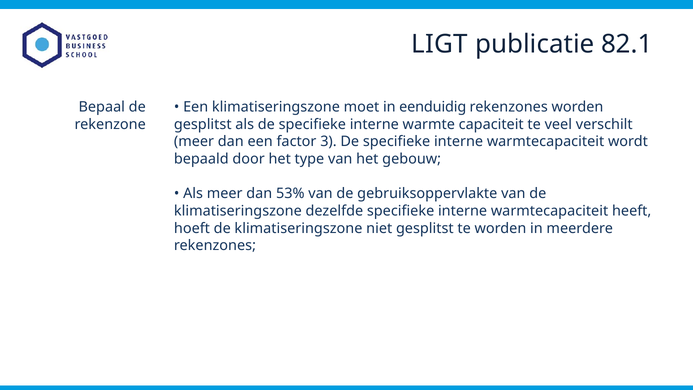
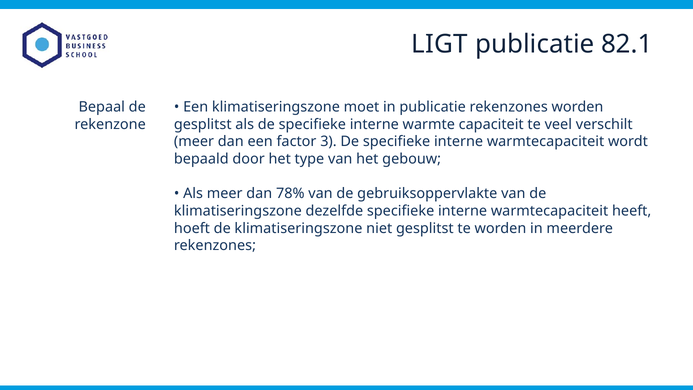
in eenduidig: eenduidig -> publicatie (433, 107)
53%: 53% -> 78% (290, 193)
